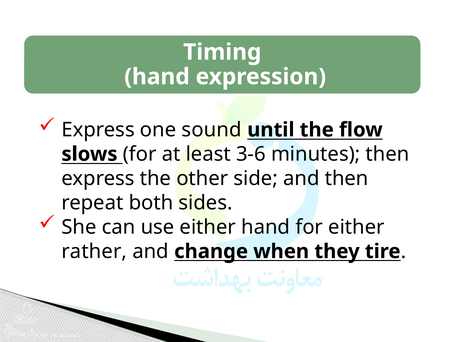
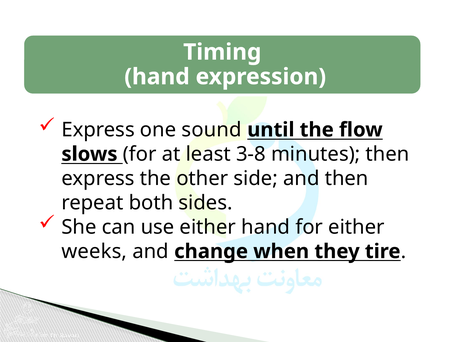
3-6: 3-6 -> 3-8 (251, 154)
rather: rather -> weeks (94, 251)
